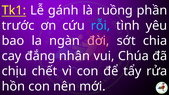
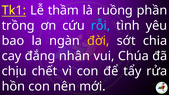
gánh: gánh -> thầm (63, 10)
trước: trước -> trồng (18, 26)
đời colour: pink -> yellow (98, 41)
